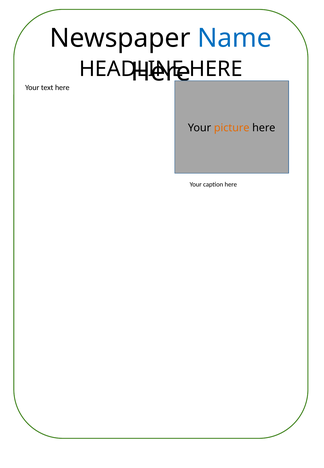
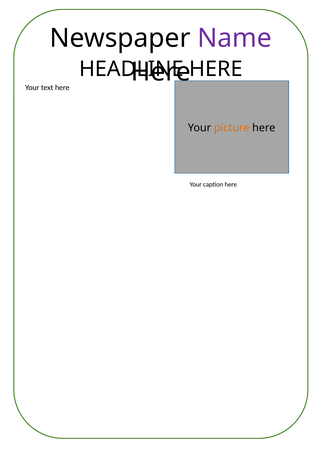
Name colour: blue -> purple (235, 38)
